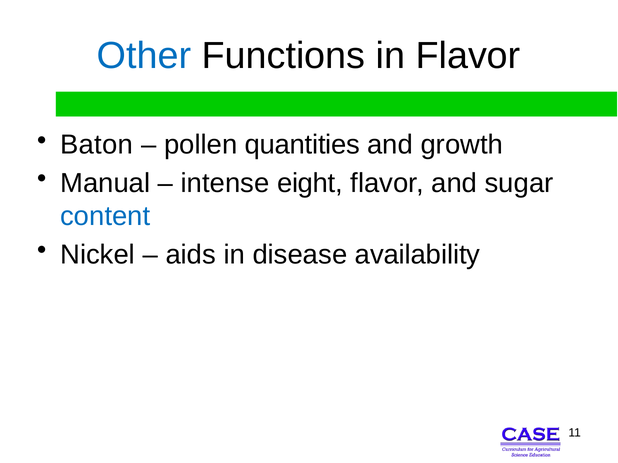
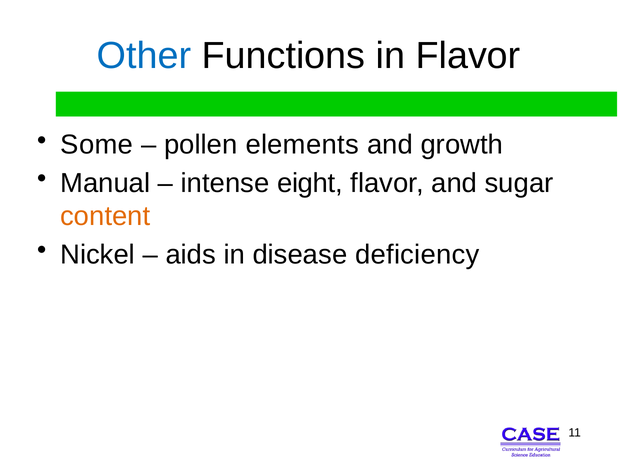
Baton: Baton -> Some (97, 145)
quantities: quantities -> elements (302, 145)
content colour: blue -> orange (105, 217)
availability: availability -> deficiency (417, 255)
